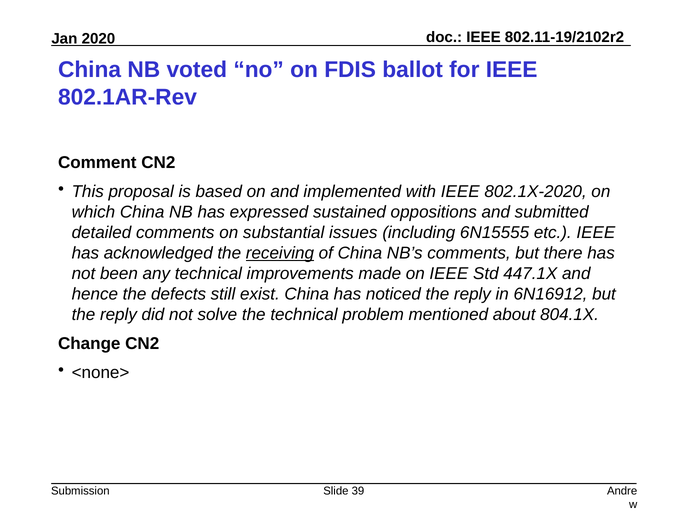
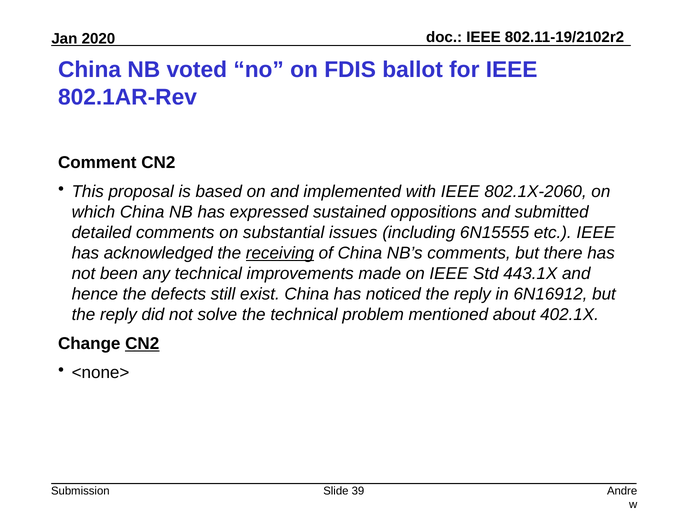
802.1X-2020: 802.1X-2020 -> 802.1X-2060 (536, 192)
447.1X: 447.1X -> 443.1X (530, 273)
804.1X: 804.1X -> 402.1X (570, 314)
CN2 underline: none -> present (142, 343)
